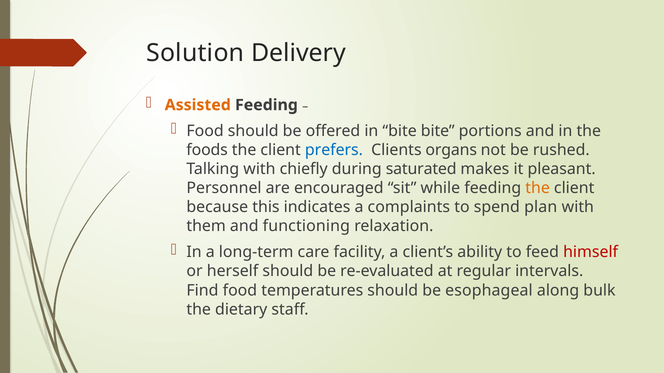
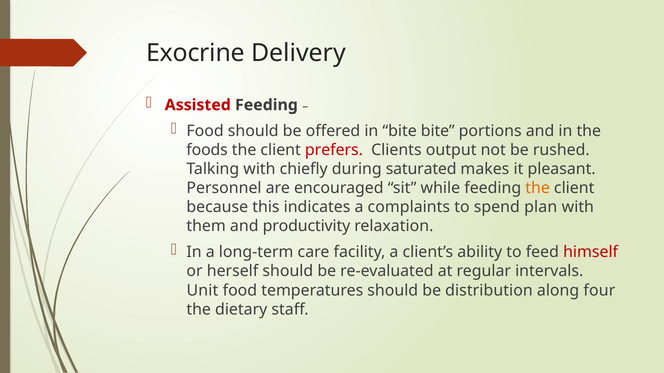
Solution: Solution -> Exocrine (196, 53)
Assisted colour: orange -> red (198, 105)
prefers colour: blue -> red (334, 150)
organs: organs -> output (451, 150)
functioning: functioning -> productivity (306, 227)
Find: Find -> Unit (202, 291)
esophageal: esophageal -> distribution (489, 291)
bulk: bulk -> four (599, 291)
